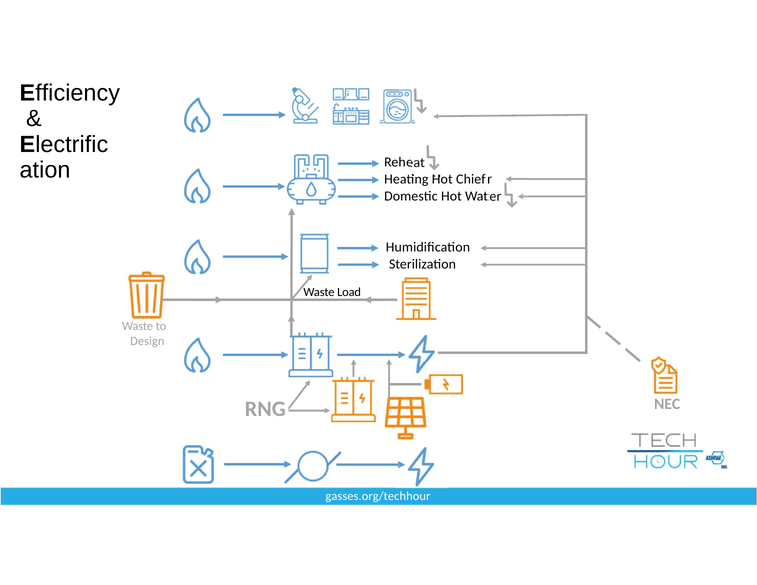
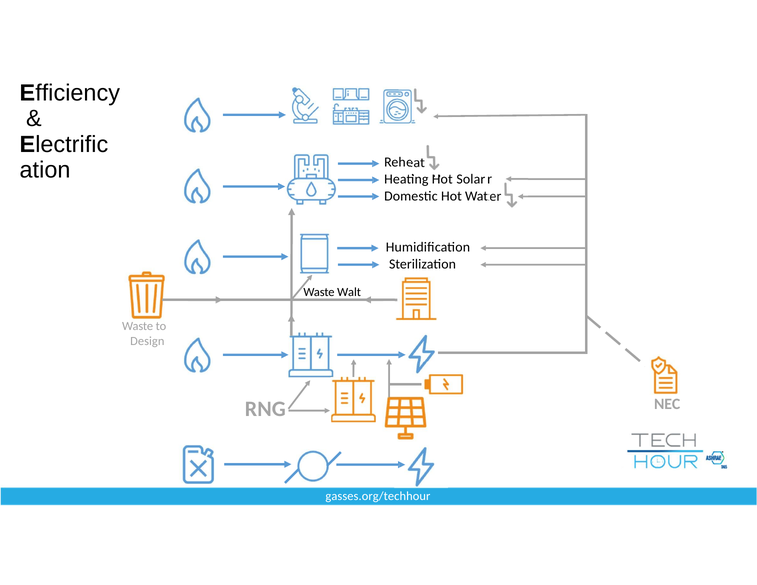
Chief: Chief -> Solar (471, 179)
Load: Load -> Walt (349, 292)
